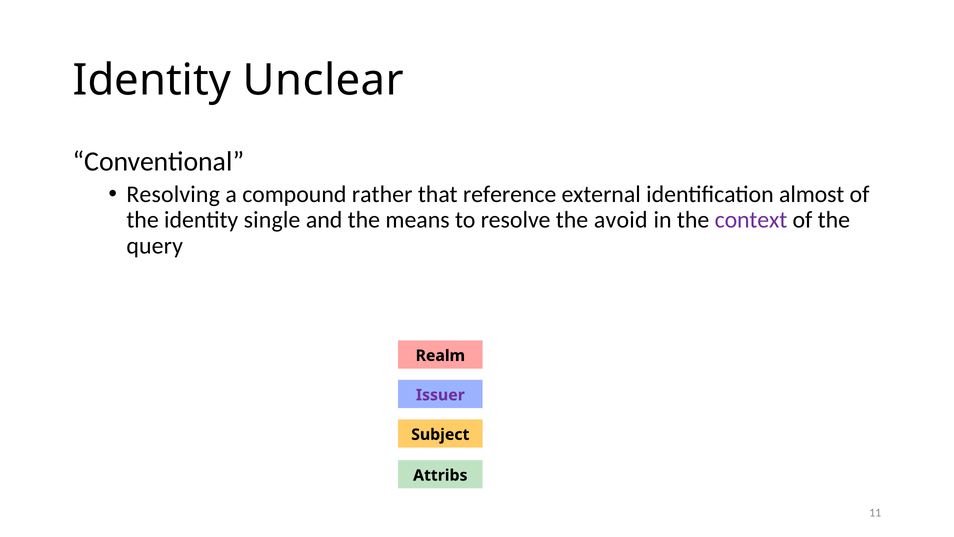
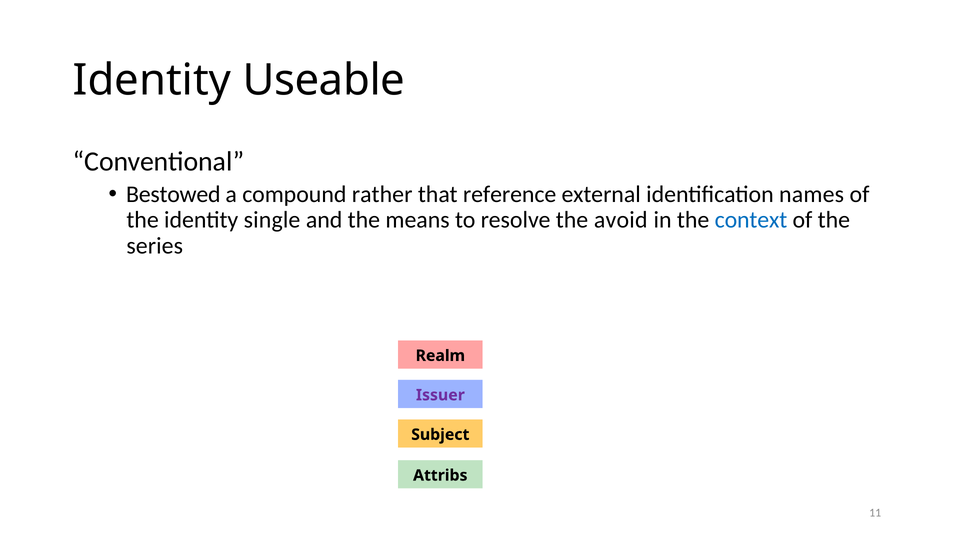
Unclear: Unclear -> Useable (324, 80)
Resolving: Resolving -> Bestowed (173, 194)
almost: almost -> names (812, 194)
context colour: purple -> blue (751, 220)
query: query -> series (155, 246)
